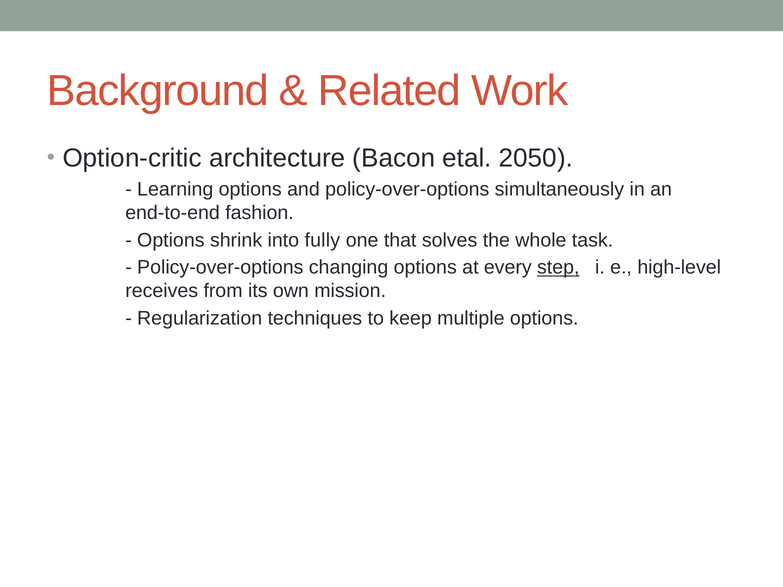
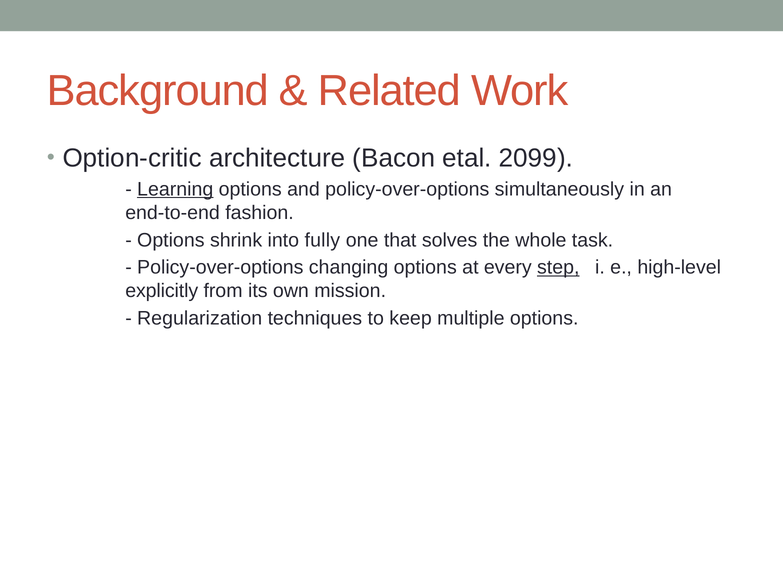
2050: 2050 -> 2099 (536, 158)
Learning underline: none -> present (175, 189)
receives: receives -> explicitly (162, 291)
